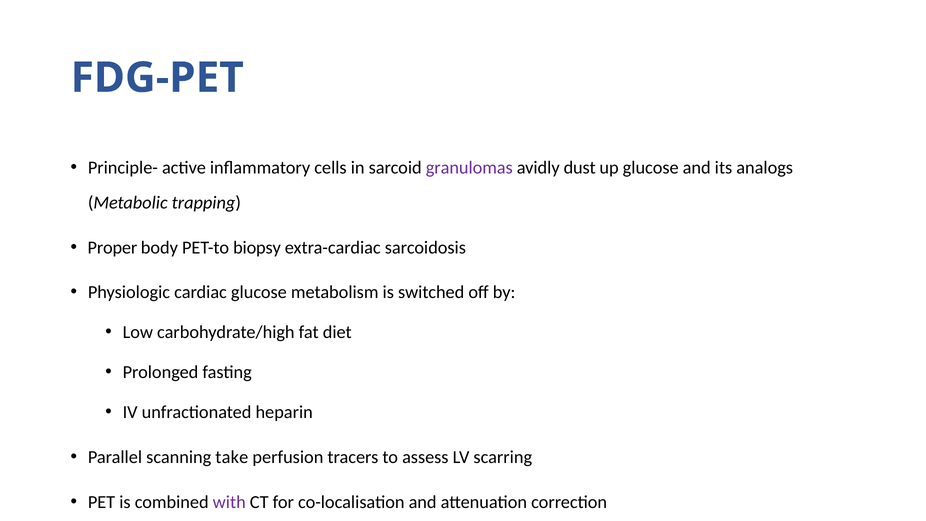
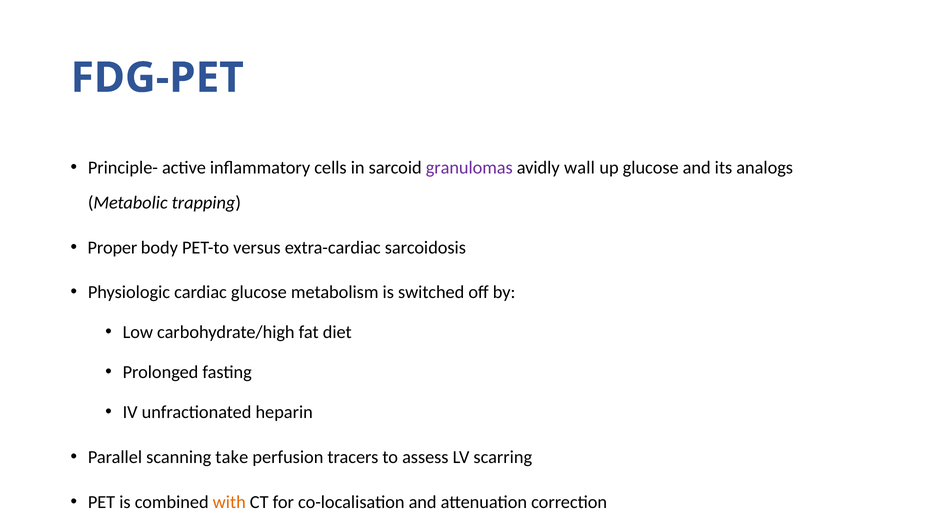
dust: dust -> wall (579, 168)
biopsy: biopsy -> versus (257, 248)
with colour: purple -> orange (229, 502)
